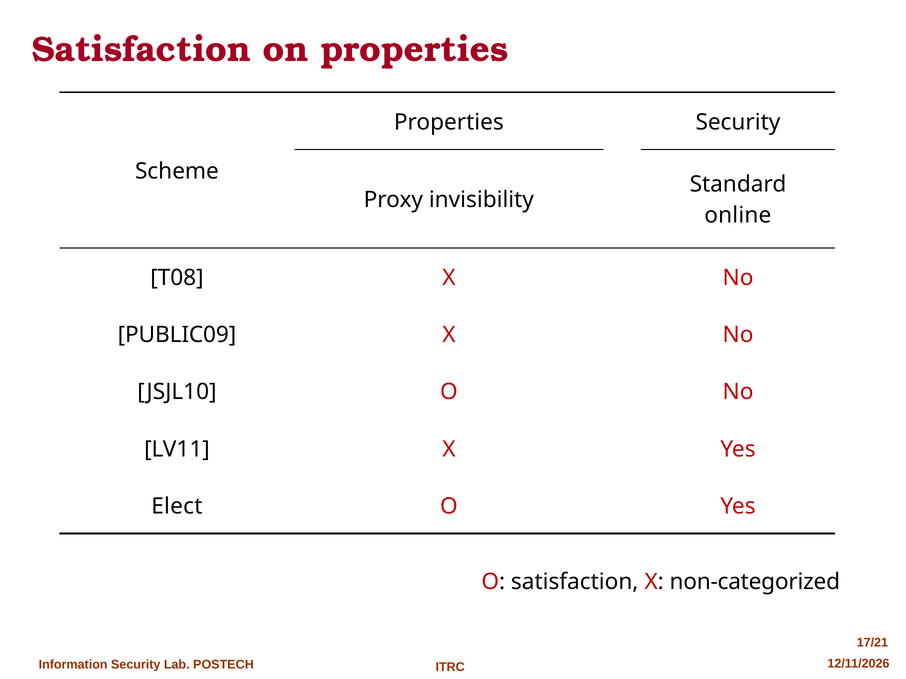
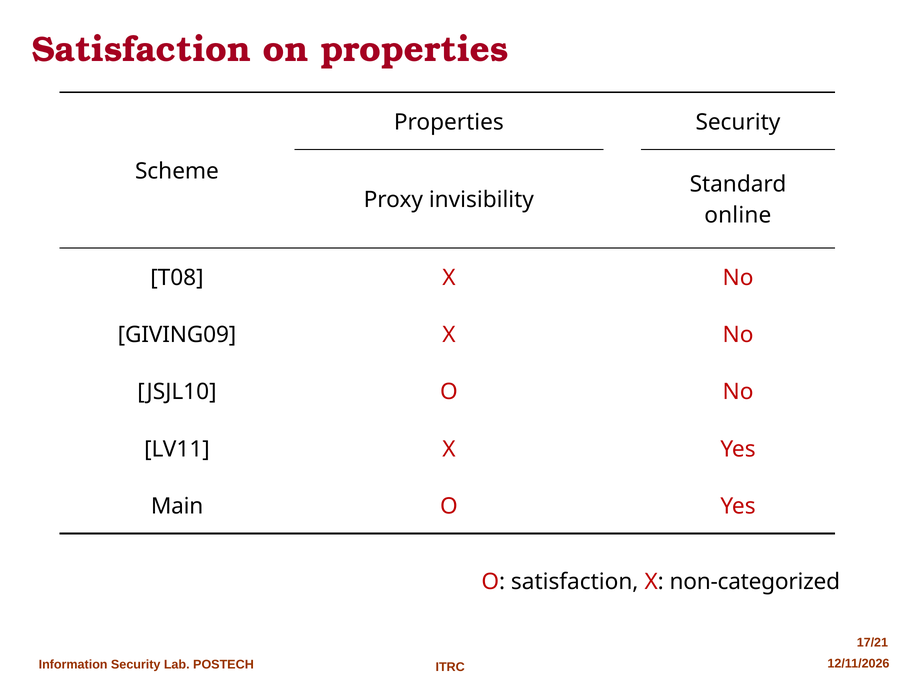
PUBLIC09: PUBLIC09 -> GIVING09 (177, 335)
Elect: Elect -> Main (177, 507)
